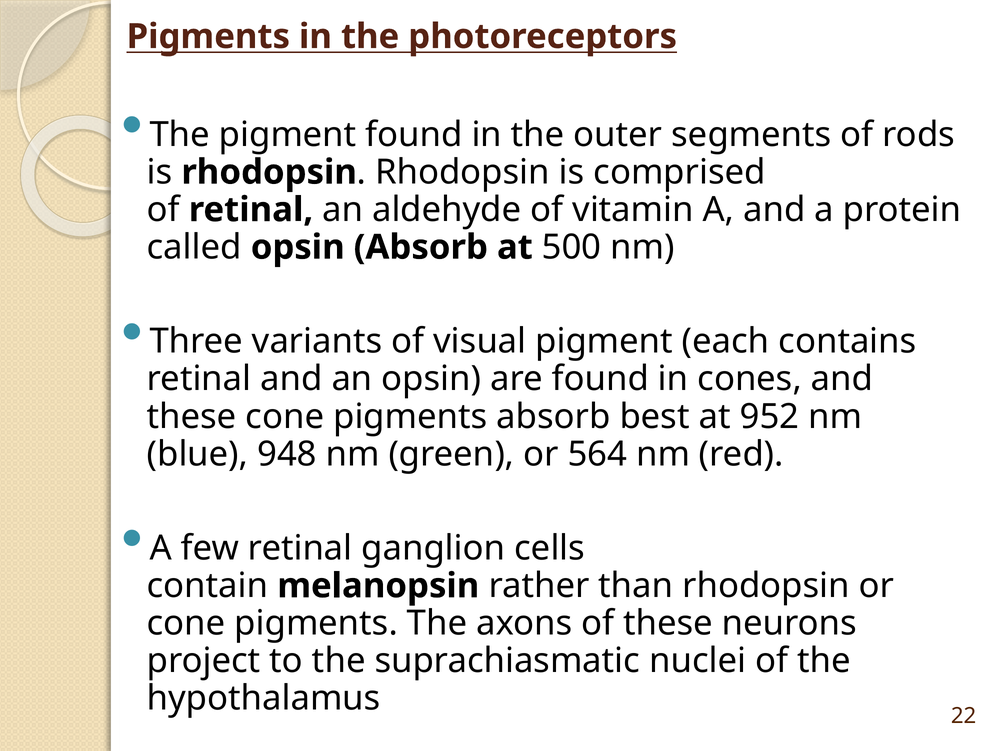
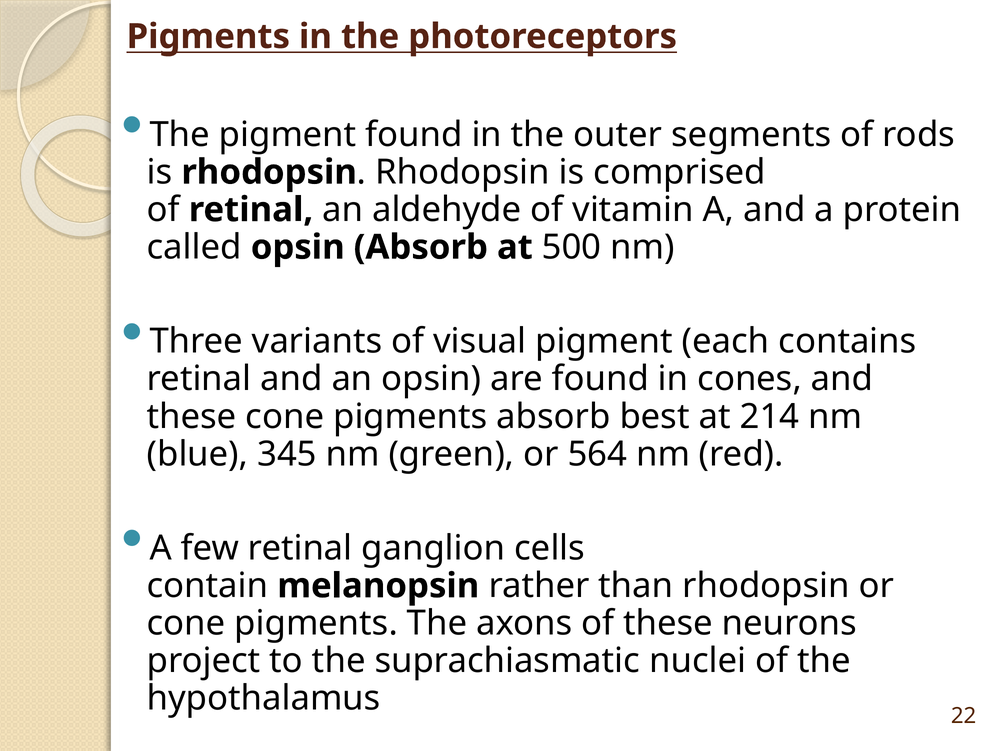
952: 952 -> 214 (769, 416)
948: 948 -> 345 (287, 454)
